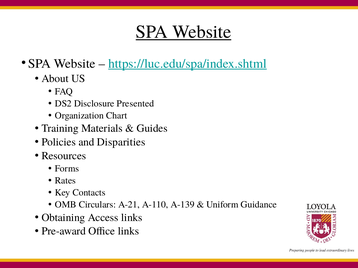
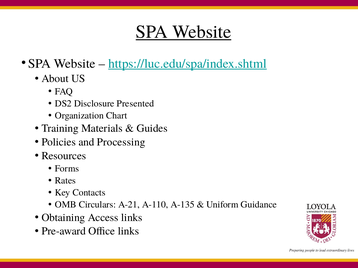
Disparities: Disparities -> Processing (121, 142)
A-139: A-139 -> A-135 (183, 205)
